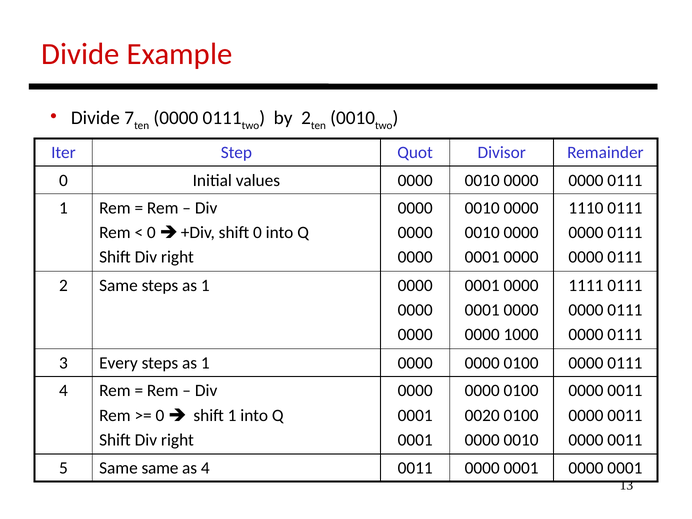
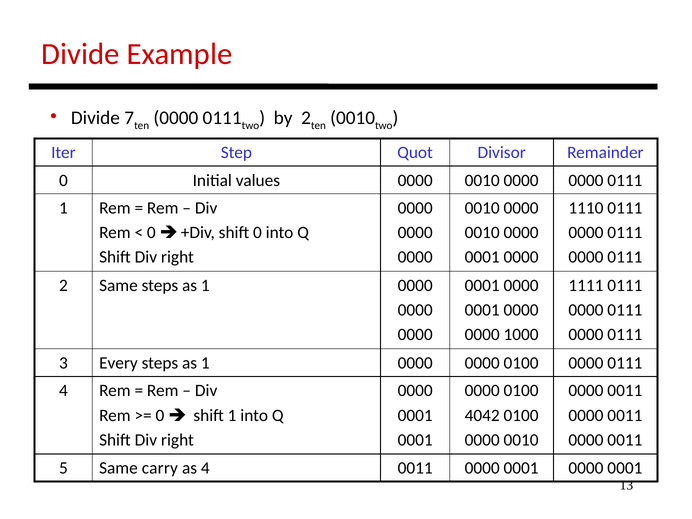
0020: 0020 -> 4042 (482, 415)
Same same: same -> carry (160, 468)
